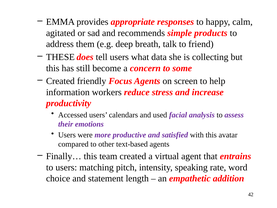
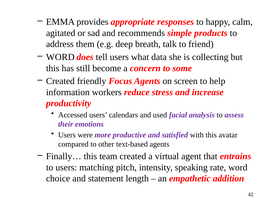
THESE: THESE -> WORD (60, 57)
